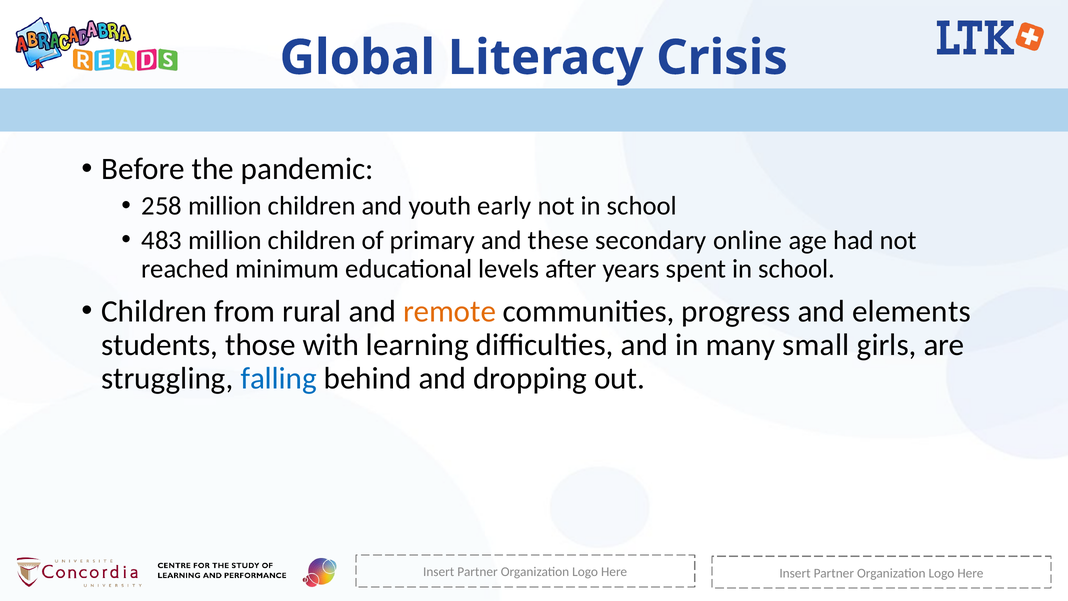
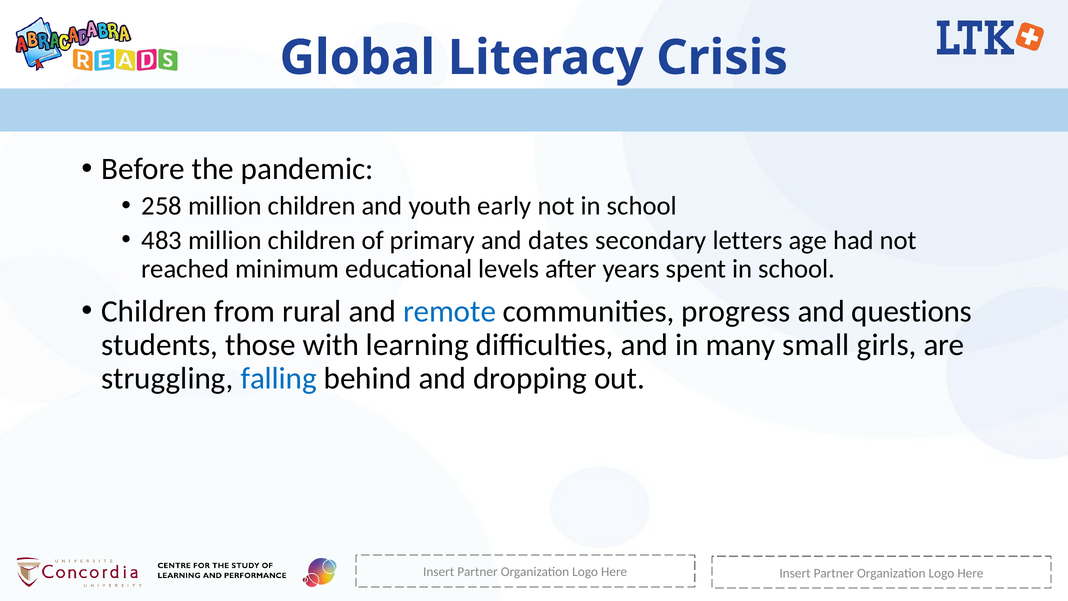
these: these -> dates (558, 240)
online: online -> letters (748, 240)
remote colour: orange -> blue (450, 311)
elements: elements -> questions (912, 311)
